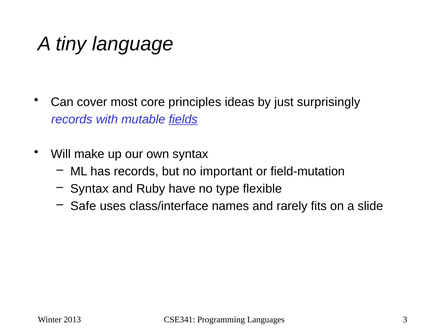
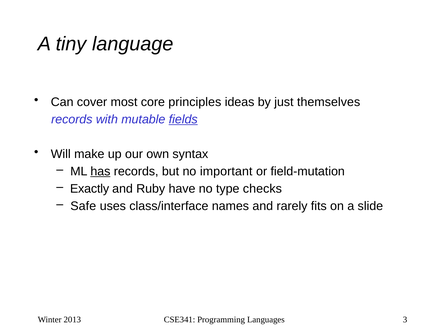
surprisingly: surprisingly -> themselves (329, 102)
has underline: none -> present (100, 171)
Syntax: Syntax -> Exactly (90, 189)
flexible: flexible -> checks (262, 189)
